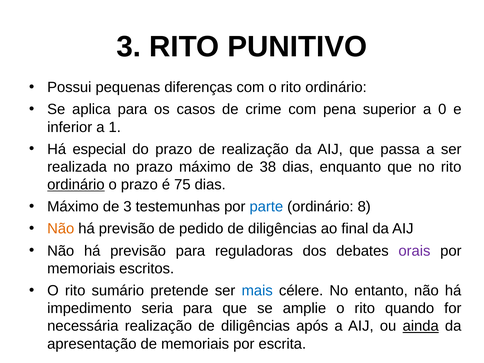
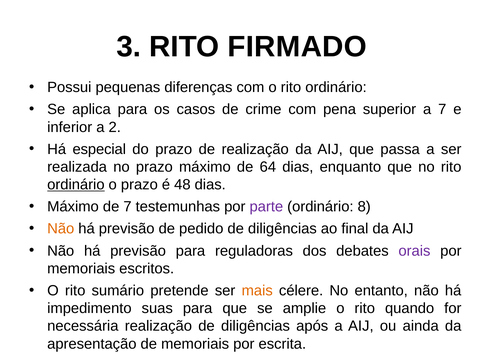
PUNITIVO: PUNITIVO -> FIRMADO (297, 47)
a 0: 0 -> 7 (442, 109)
1: 1 -> 2 (115, 127)
38: 38 -> 64 (268, 167)
75: 75 -> 48 (182, 185)
de 3: 3 -> 7 (127, 207)
parte colour: blue -> purple (266, 207)
mais colour: blue -> orange (257, 291)
seria: seria -> suas (157, 308)
ainda underline: present -> none (421, 326)
